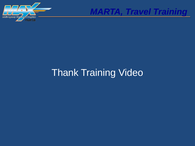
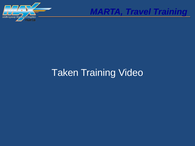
Thank: Thank -> Taken (65, 73)
